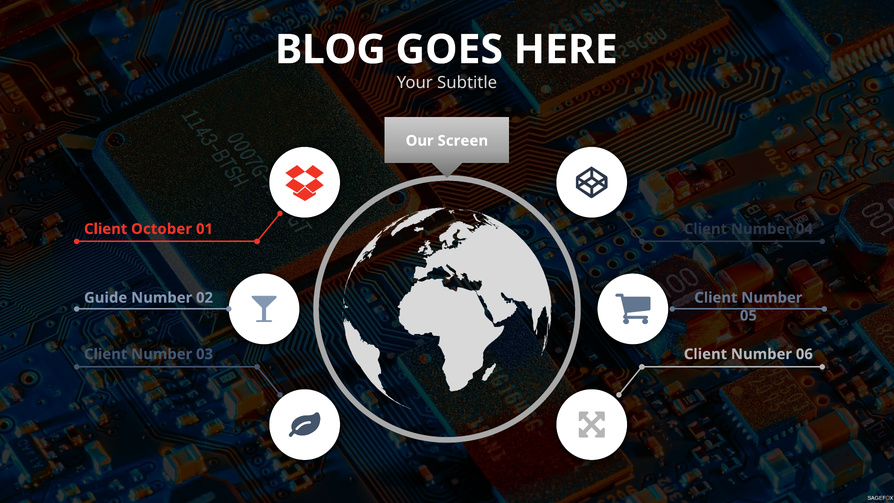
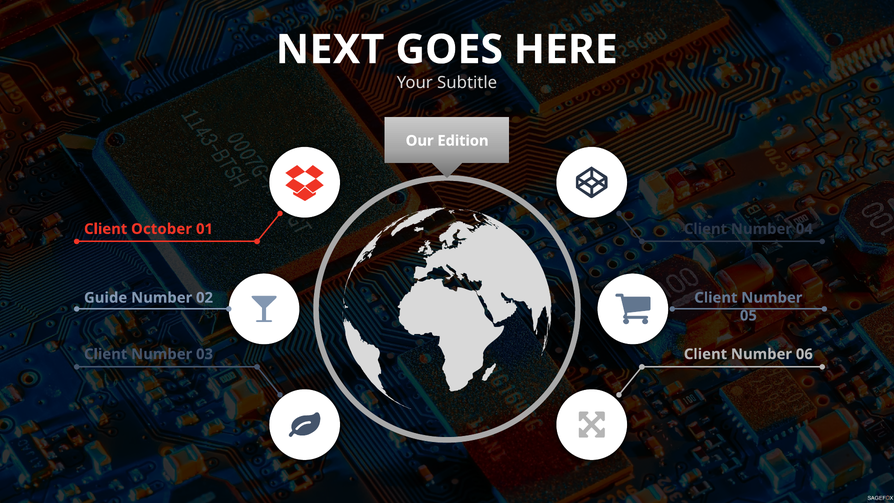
BLOG: BLOG -> NEXT (330, 50)
Screen: Screen -> Edition (463, 141)
